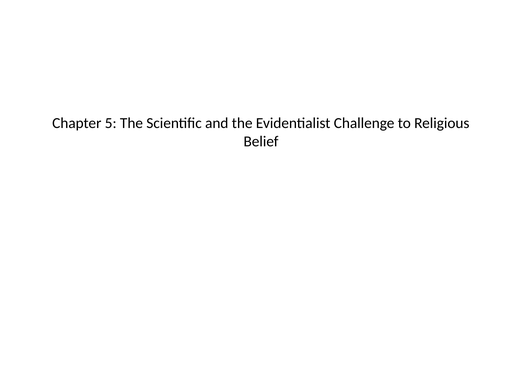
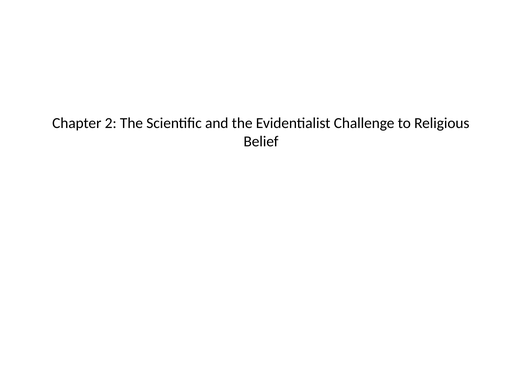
5: 5 -> 2 (111, 123)
